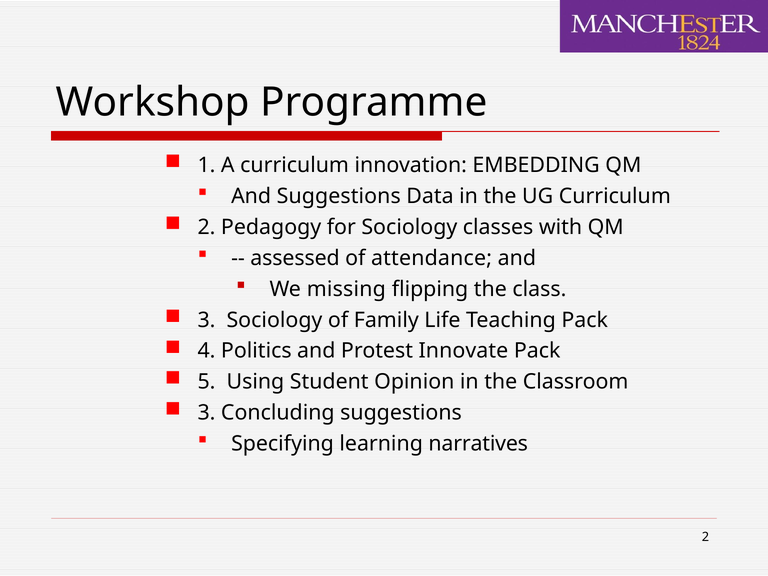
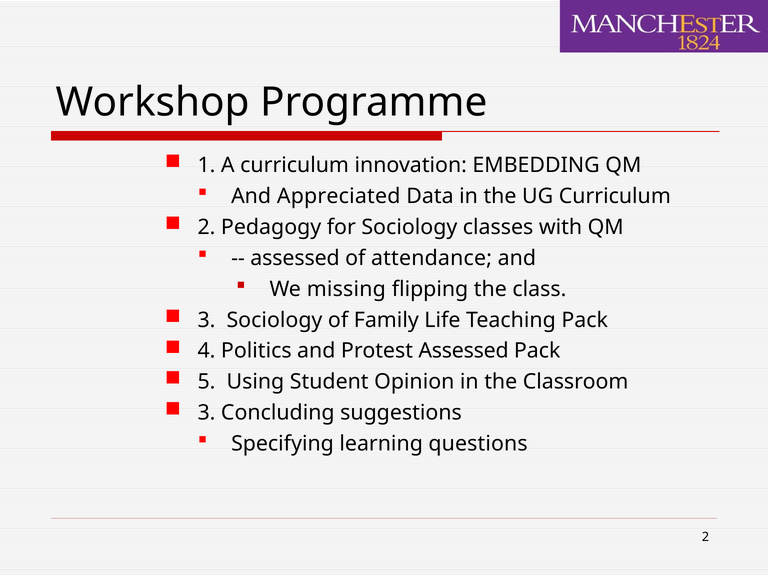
And Suggestions: Suggestions -> Appreciated (339, 196)
Protest Innovate: Innovate -> Assessed (464, 351)
narratives: narratives -> questions (478, 444)
